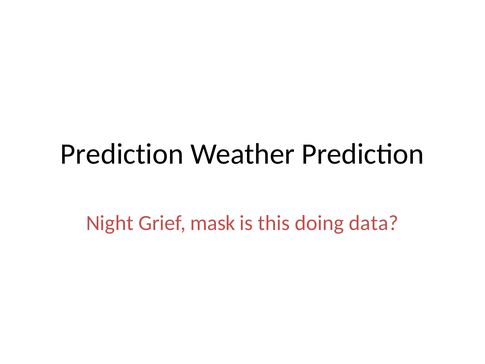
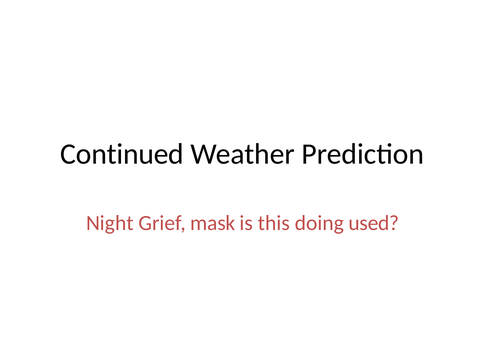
Prediction: Prediction -> Continued (122, 154)
data: data -> used (374, 223)
